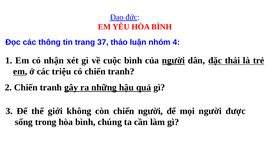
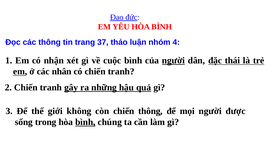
triệu: triệu -> nhân (62, 72)
chiến người: người -> thông (150, 111)
bình underline: none -> present (85, 122)
